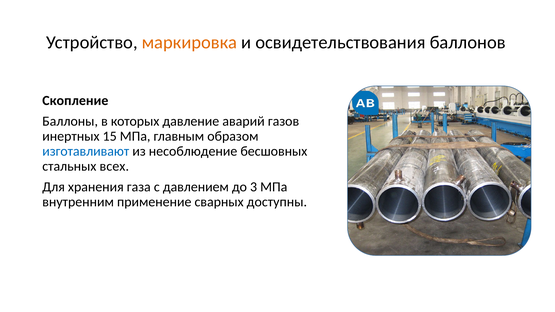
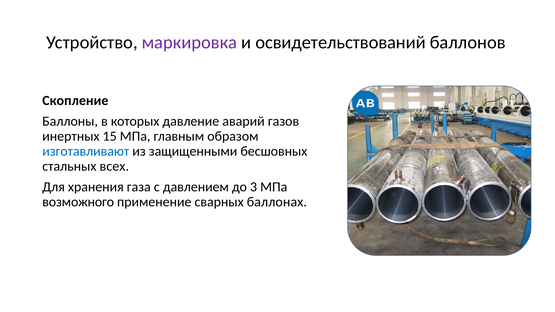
маркировка colour: orange -> purple (189, 42)
освидетельствования: освидетельствования -> освидетельствований (341, 42)
несоблюдение: несоблюдение -> защищенными (193, 151)
внутренним: внутренним -> возможного (78, 202)
доступны: доступны -> баллонах (277, 202)
